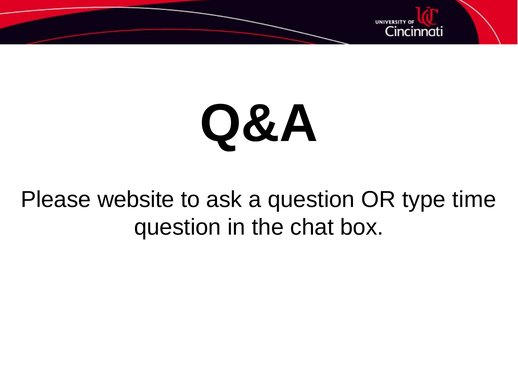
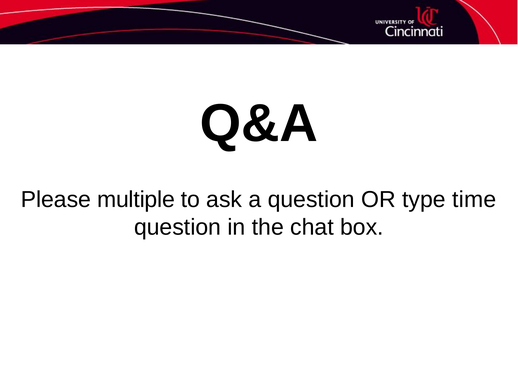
website: website -> multiple (136, 199)
